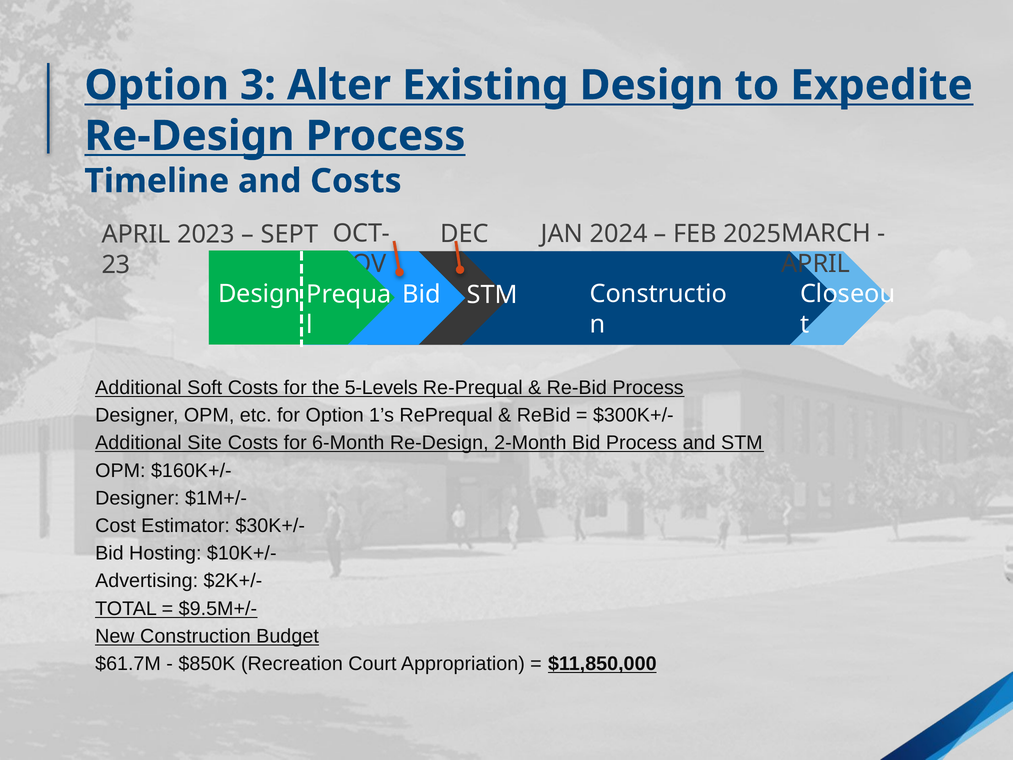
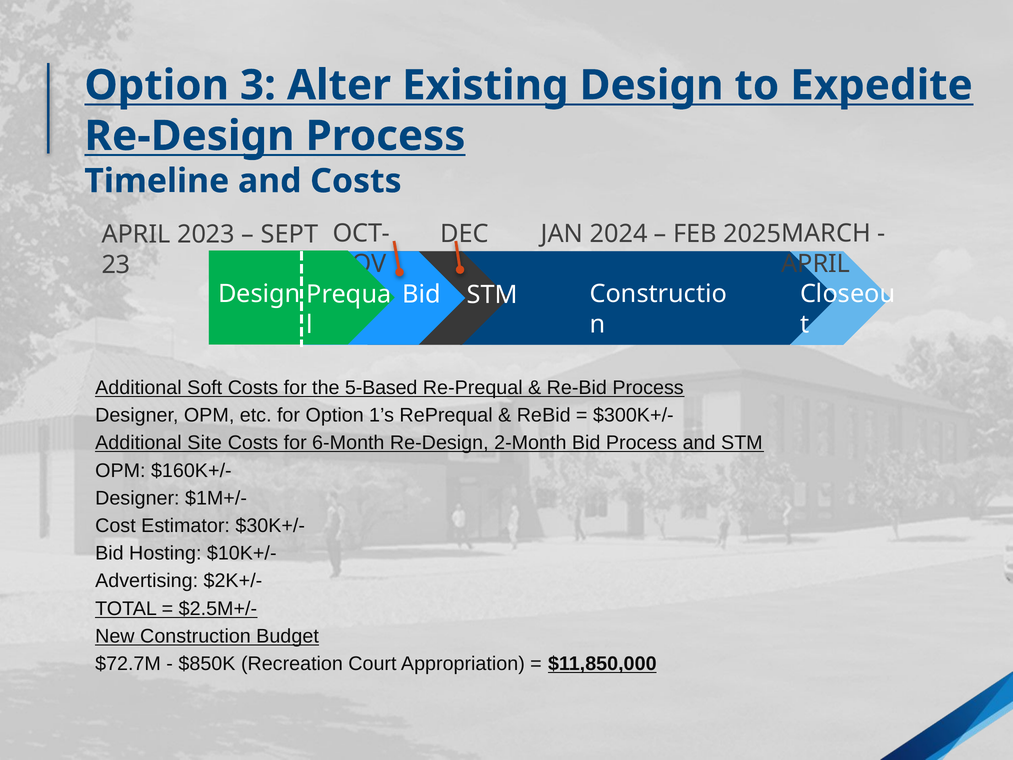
5-Levels: 5-Levels -> 5-Based (381, 388)
$9.5M+/-: $9.5M+/- -> $2.5M+/- (218, 608)
$61.7M: $61.7M -> $72.7M (128, 664)
